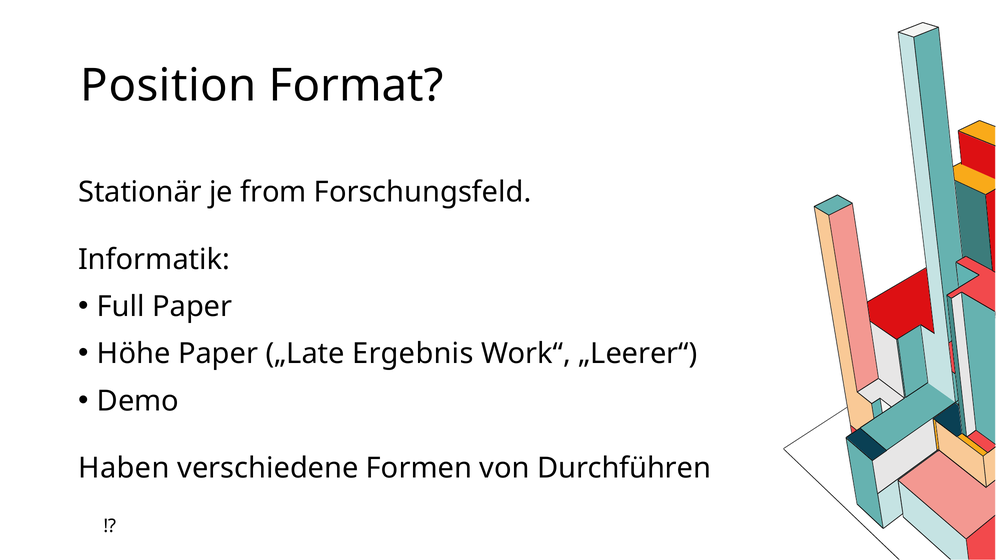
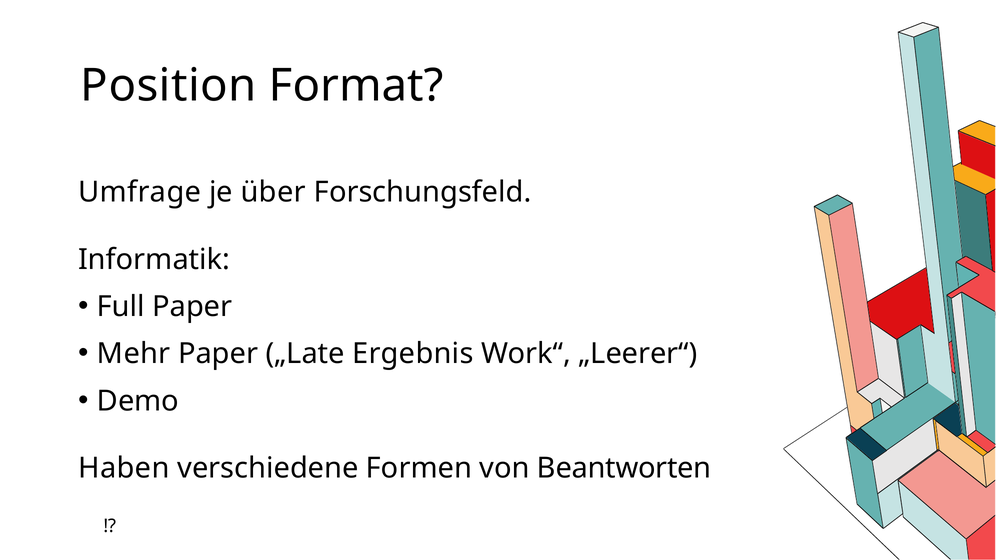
Stationär: Stationär -> Umfrage (140, 192)
from: from -> über (273, 192)
Höhe: Höhe -> Mehr (134, 354)
Durchführen: Durchführen -> Beantworten (624, 468)
